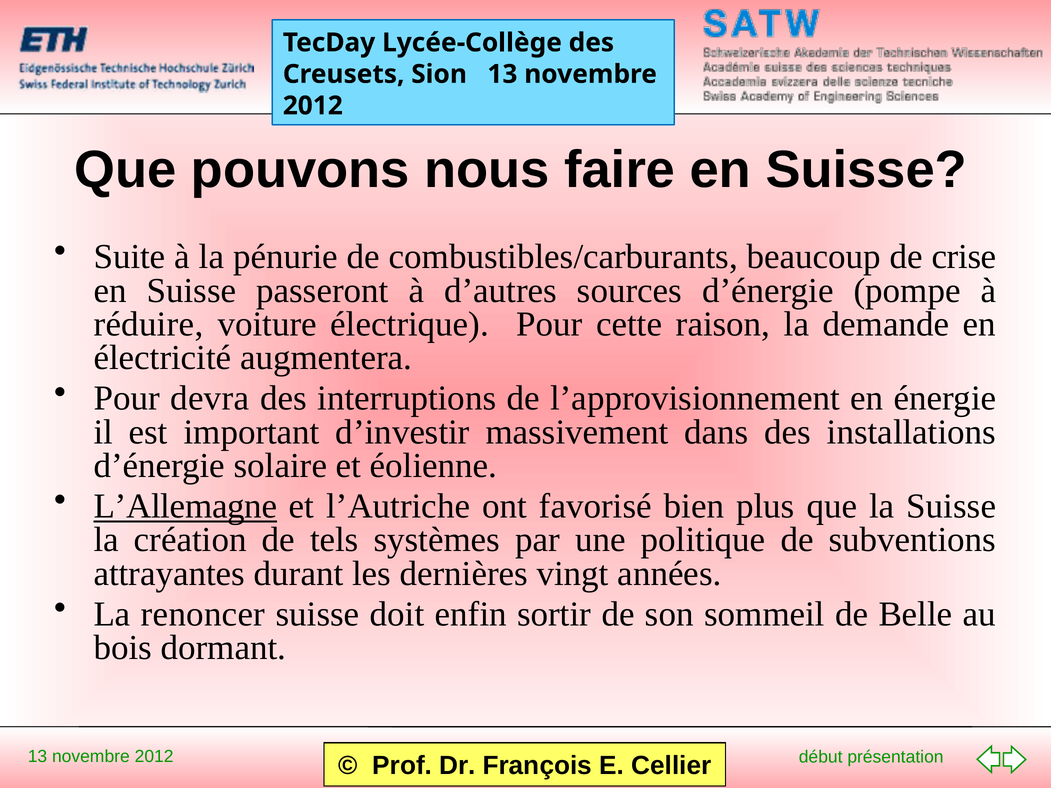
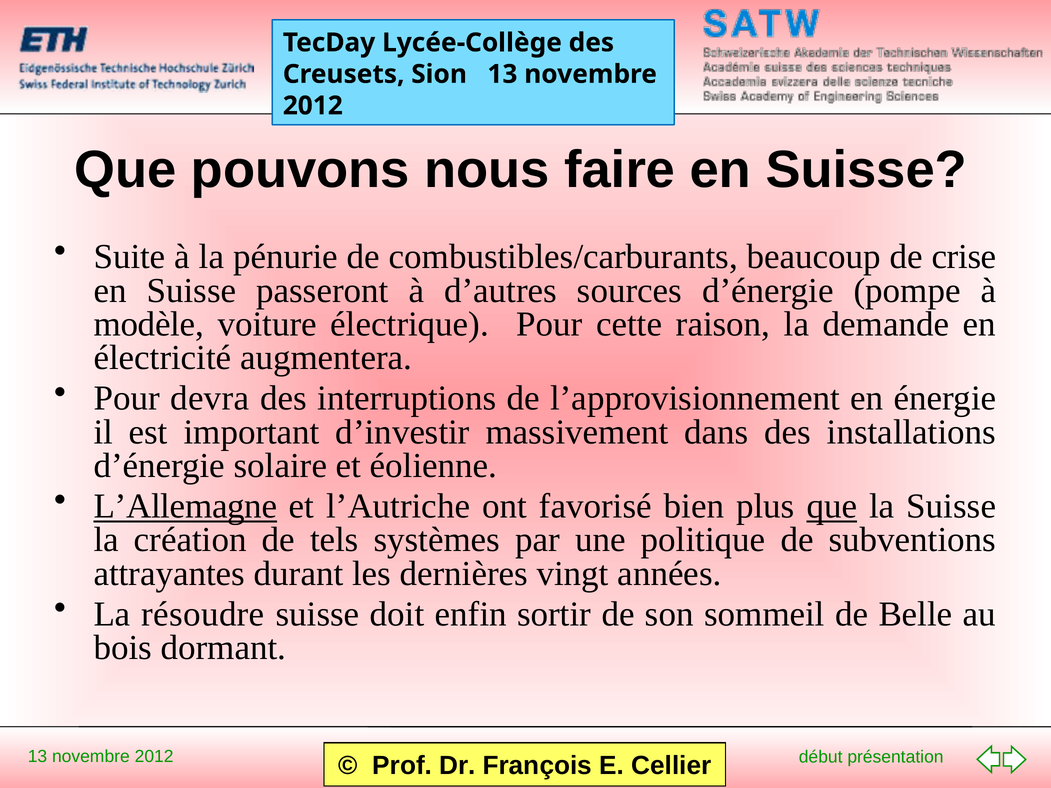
réduire: réduire -> modèle (149, 324)
que underline: none -> present (832, 506)
renoncer: renoncer -> résoudre (203, 614)
